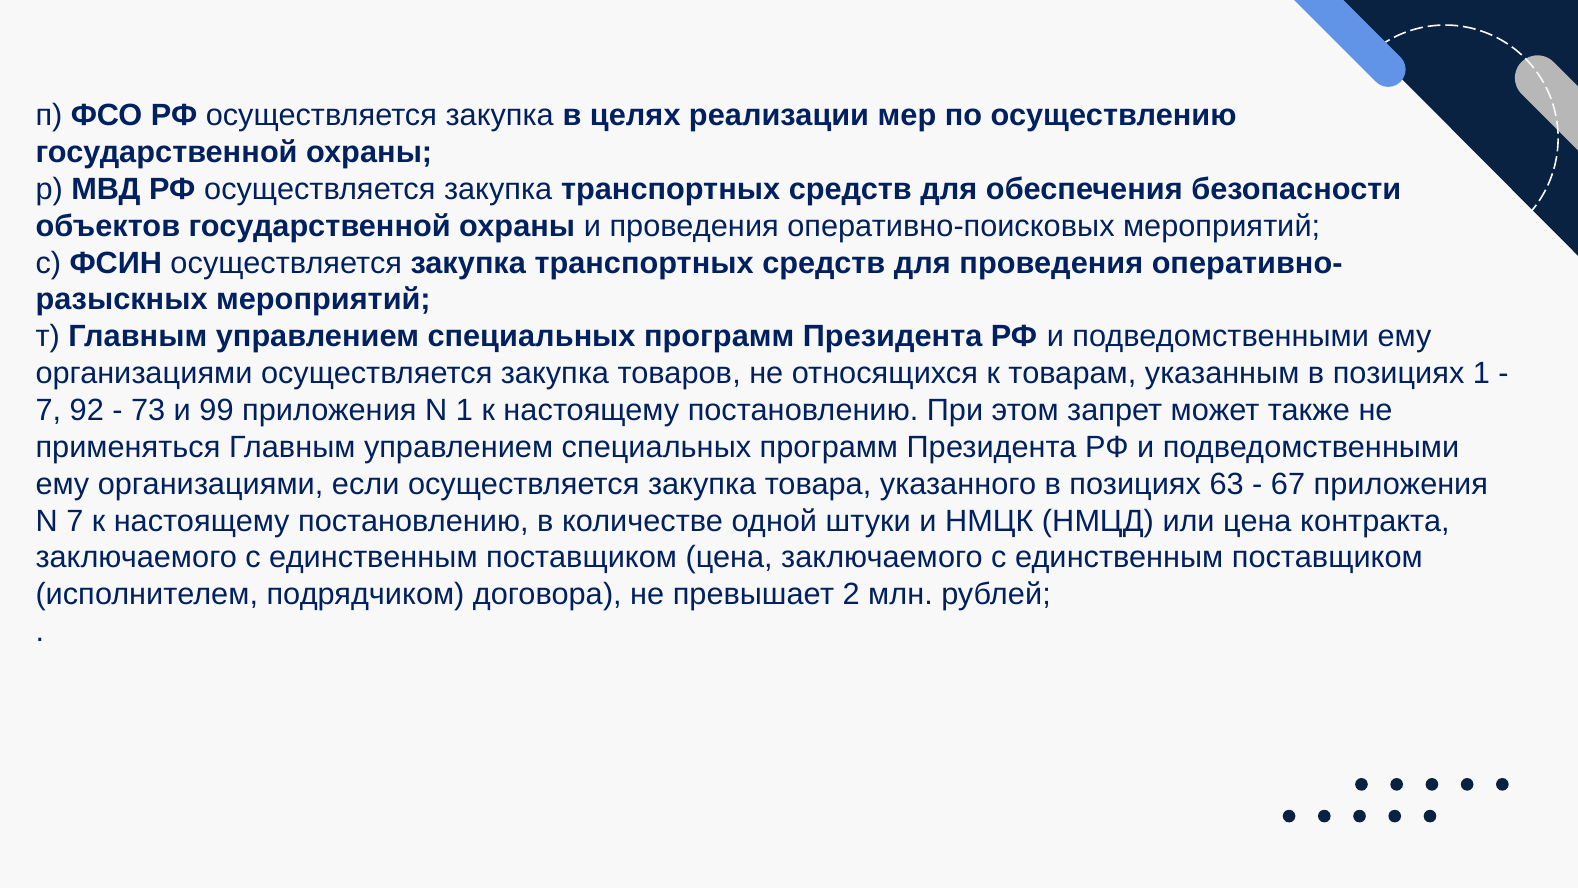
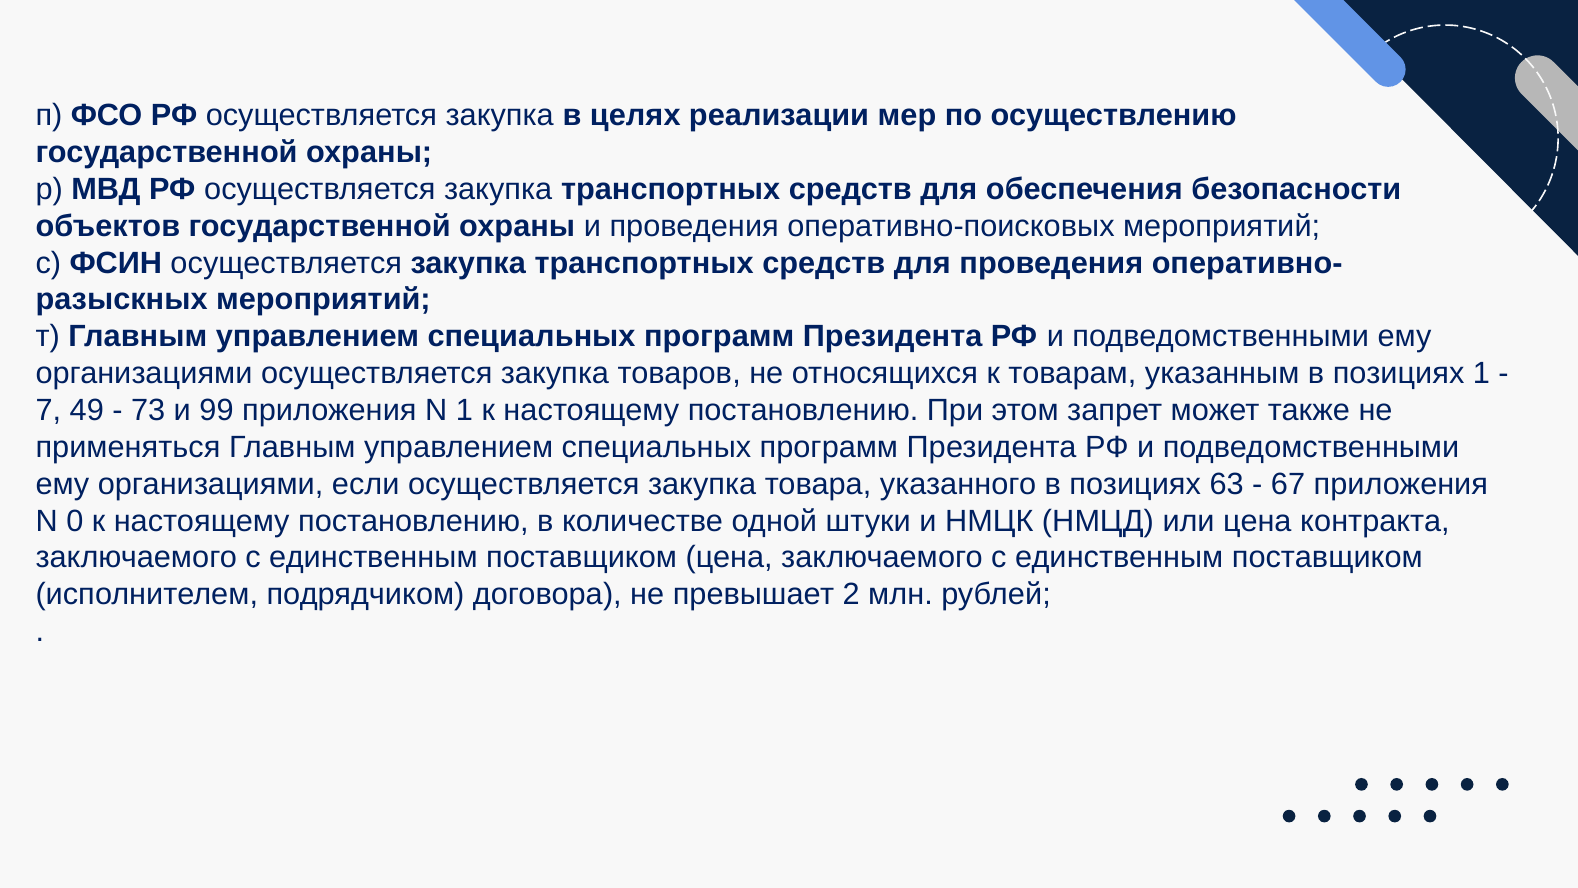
92: 92 -> 49 (87, 410)
N 7: 7 -> 0 (75, 521)
